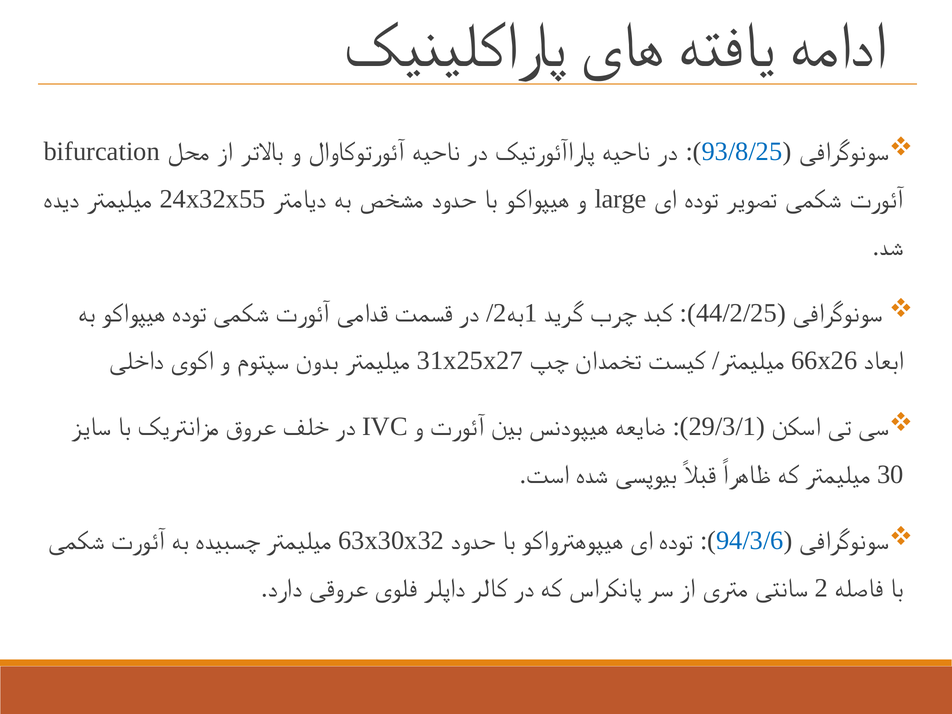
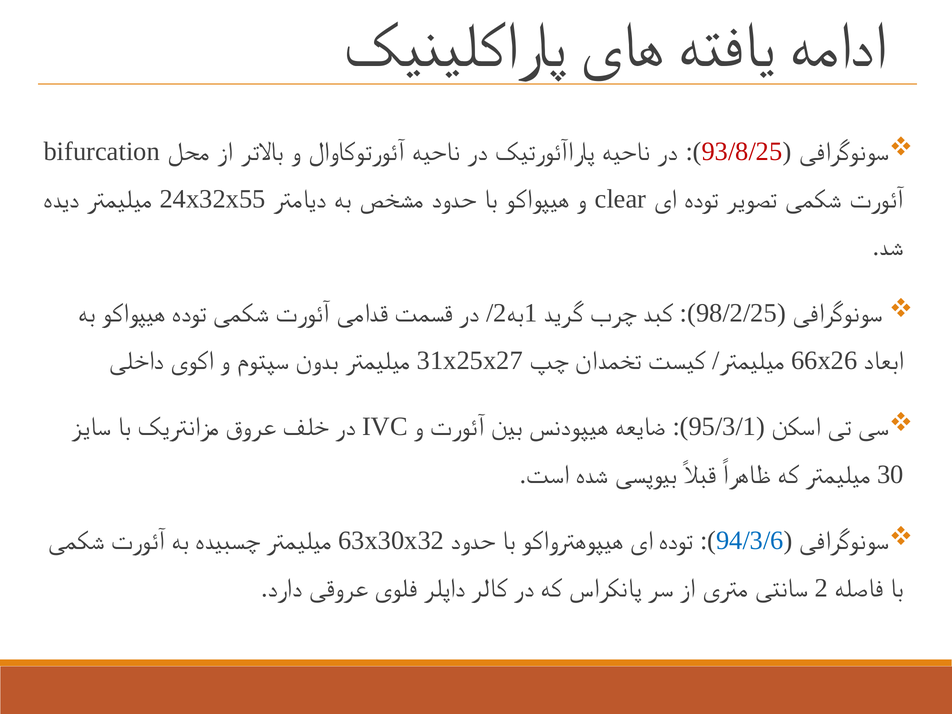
93/8/25 colour: blue -> red (742, 151)
large: large -> clear (621, 199)
44/2/25: 44/2/25 -> 98/2/25 (736, 313)
29/3/1: 29/3/1 -> 95/3/1 (722, 427)
